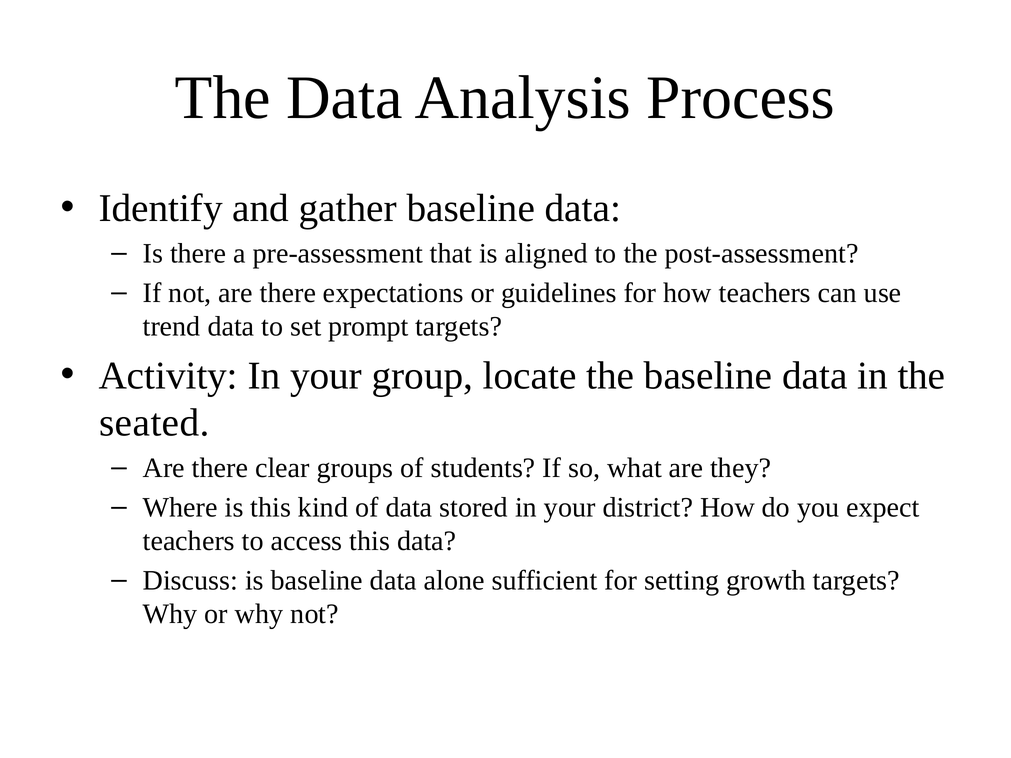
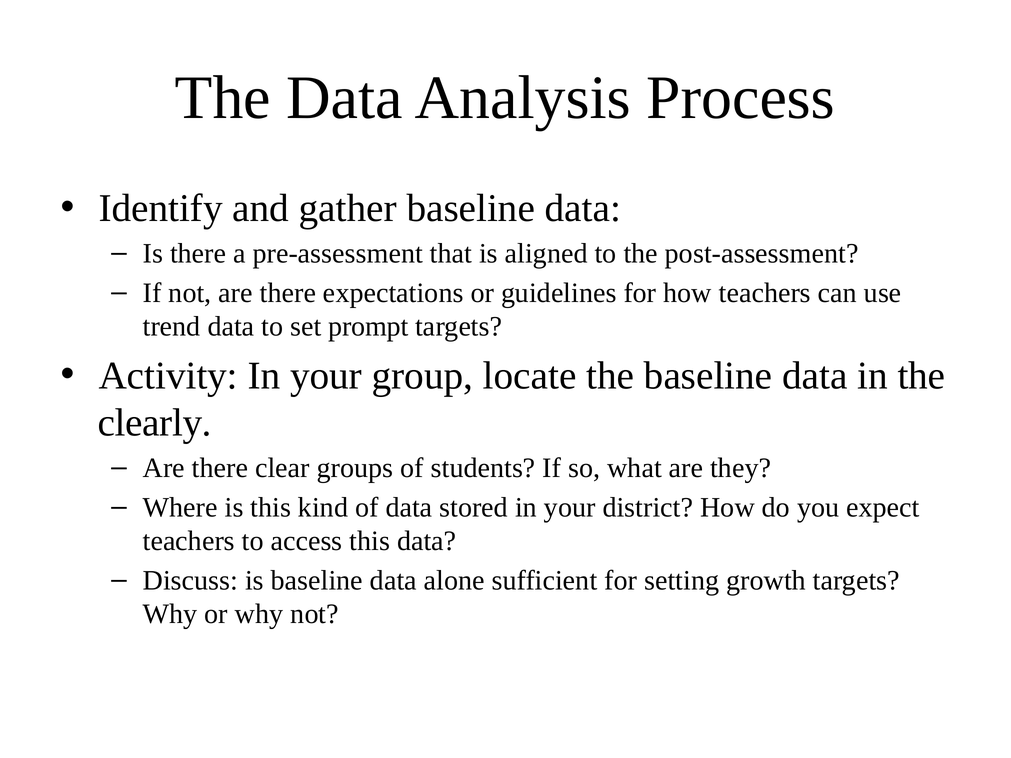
seated: seated -> clearly (155, 423)
